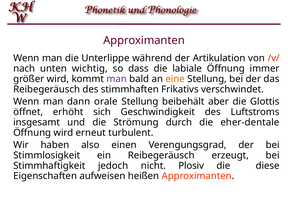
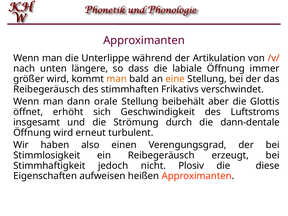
wichtig: wichtig -> längere (90, 69)
man colour: purple -> orange (117, 79)
eher-dentale: eher-dentale -> dann-dentale (250, 122)
